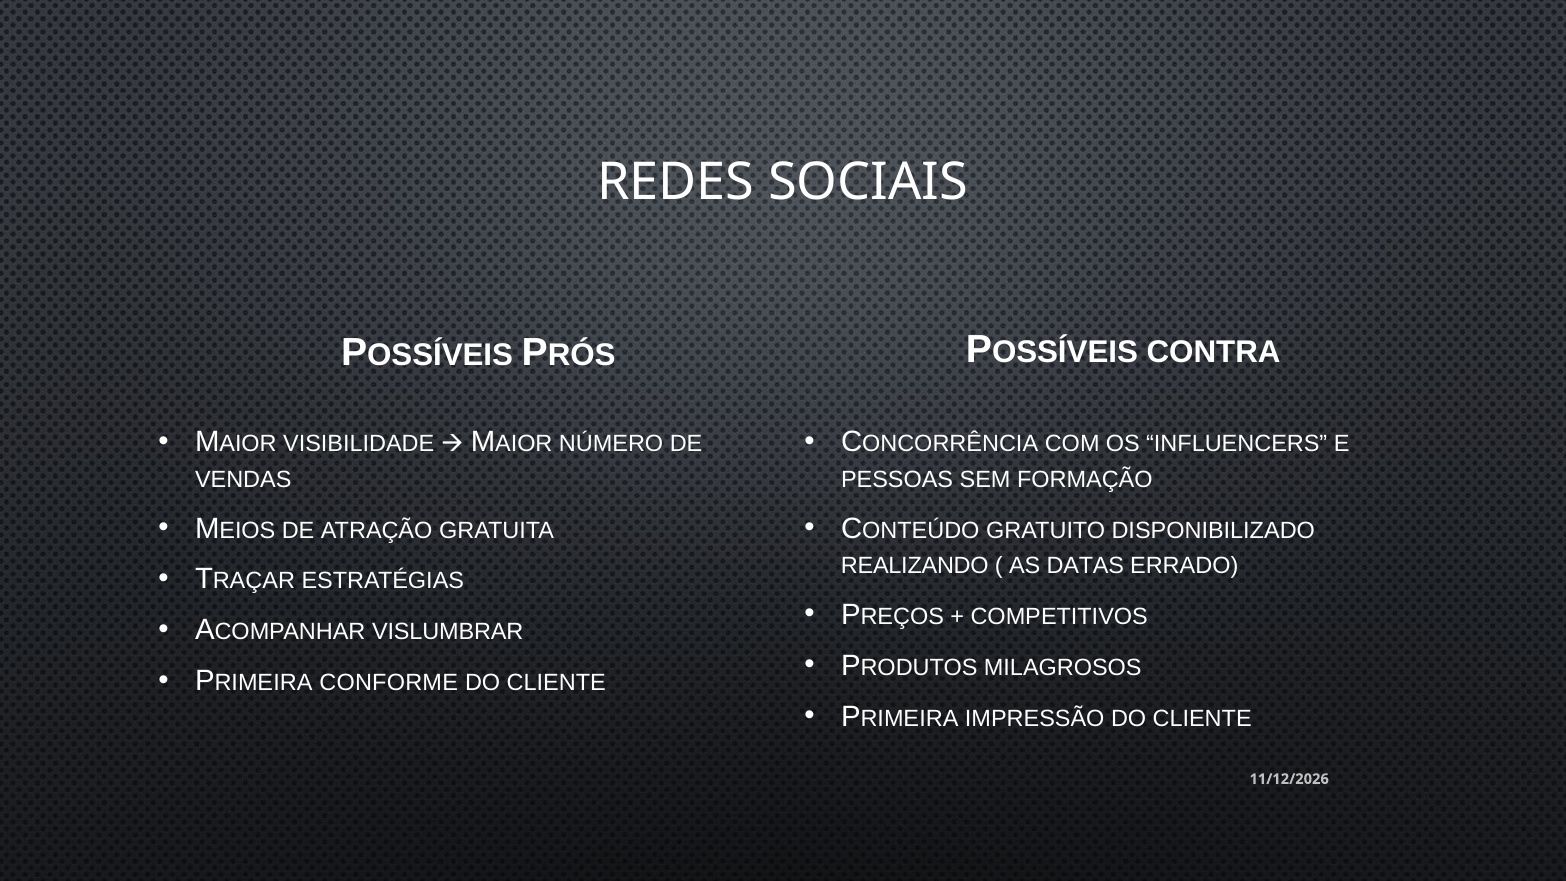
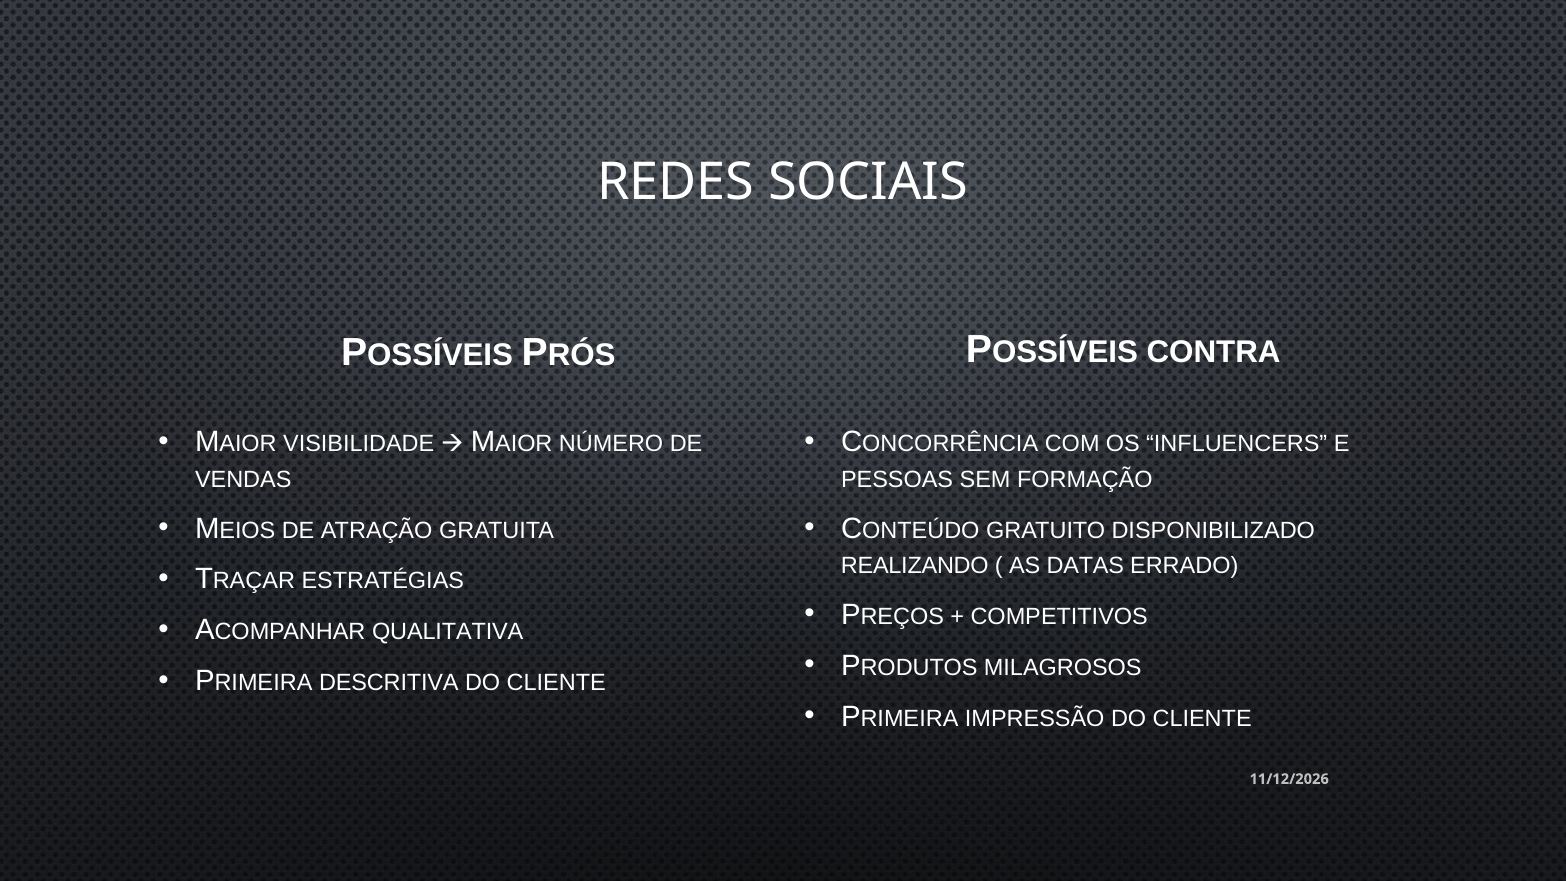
VISLUMBRAR: VISLUMBRAR -> QUALITATIVA (448, 632)
CONFORME: CONFORME -> DESCRITIVA (389, 683)
